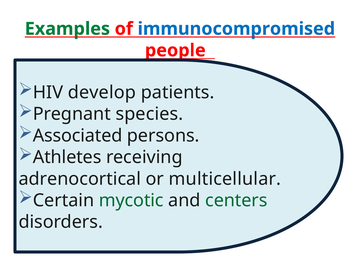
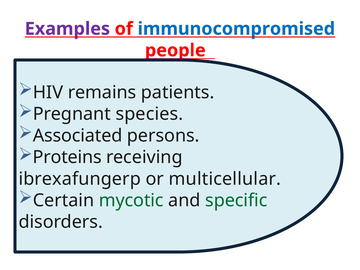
Examples colour: green -> purple (67, 29)
develop: develop -> remains (102, 92)
Athletes: Athletes -> Proteins (67, 157)
adrenocortical: adrenocortical -> ibrexafungerp (80, 179)
centers: centers -> specific (236, 200)
